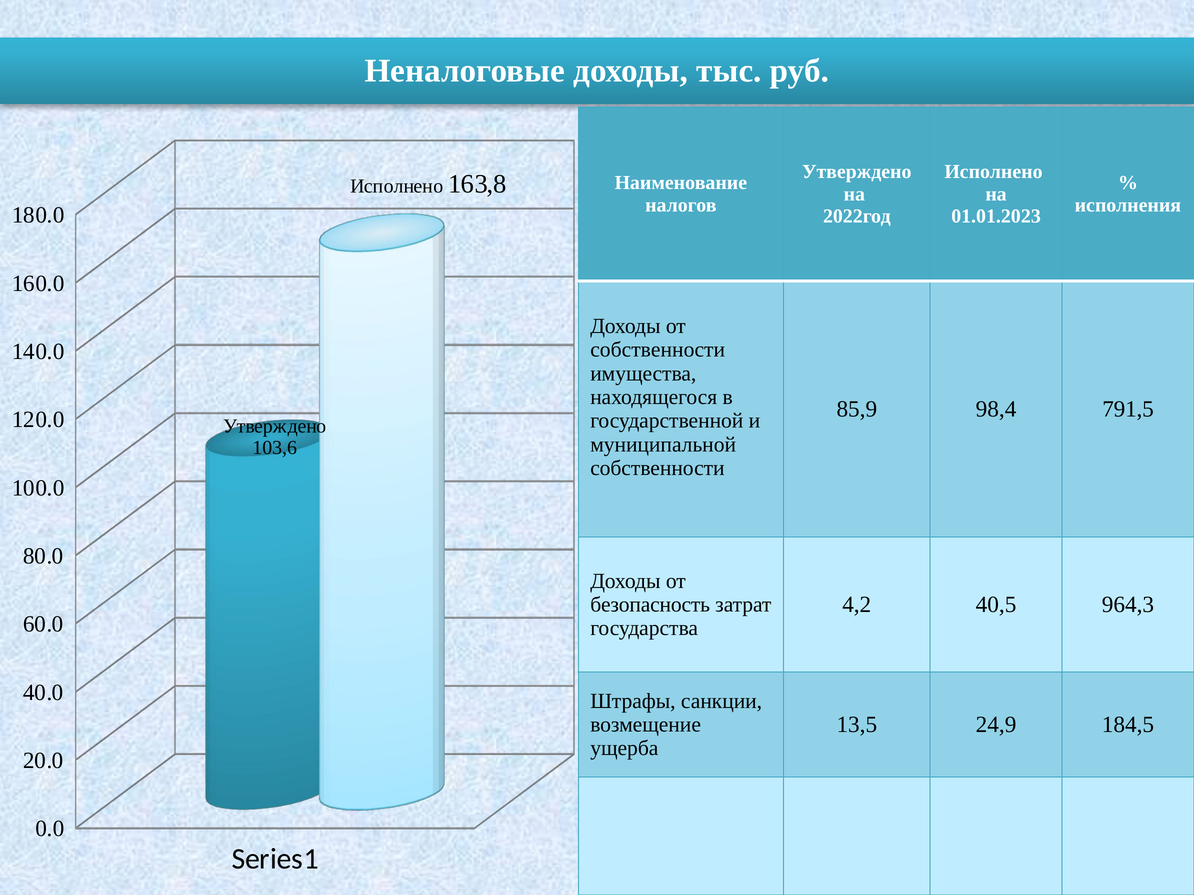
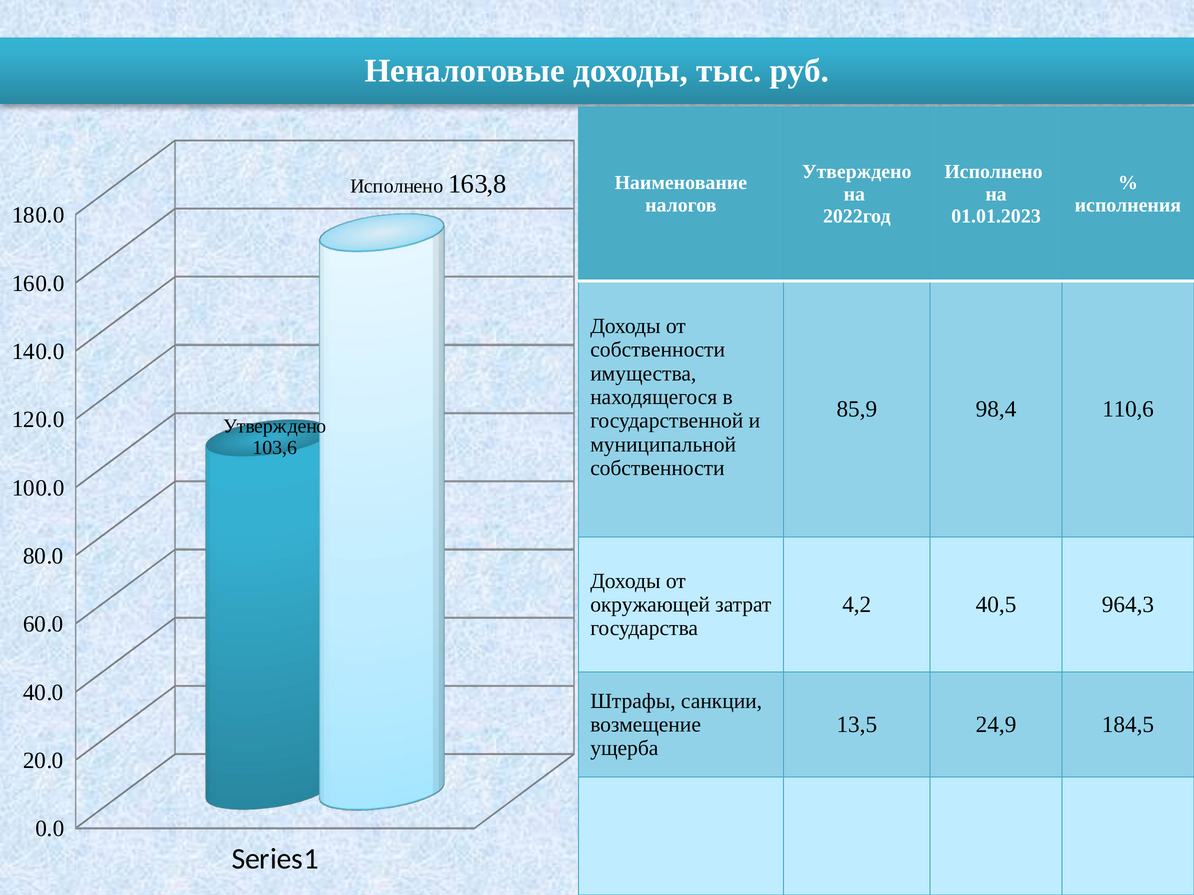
791,5: 791,5 -> 110,6 (1128, 409)
безопасность: безопасность -> окружающей (650, 605)
